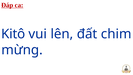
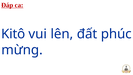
chim: chim -> phúc (116, 34)
